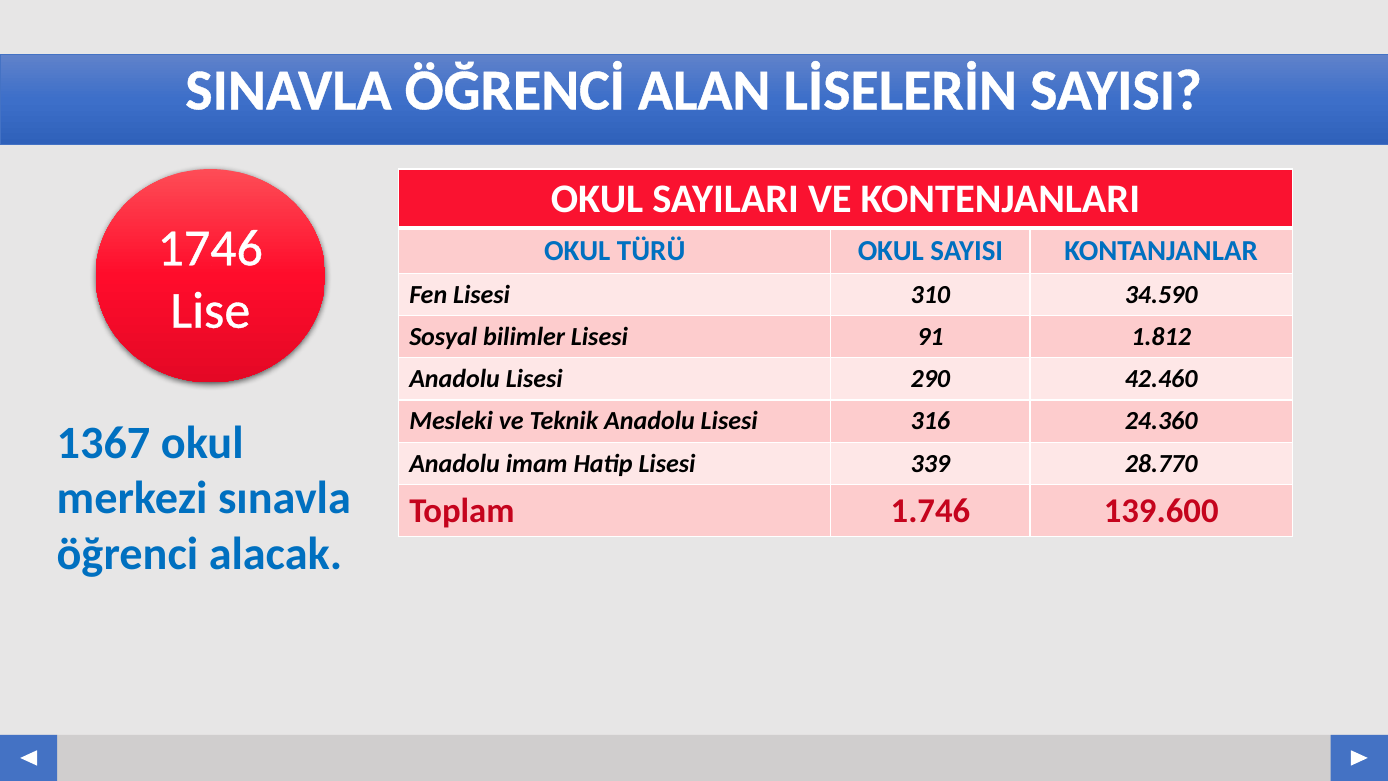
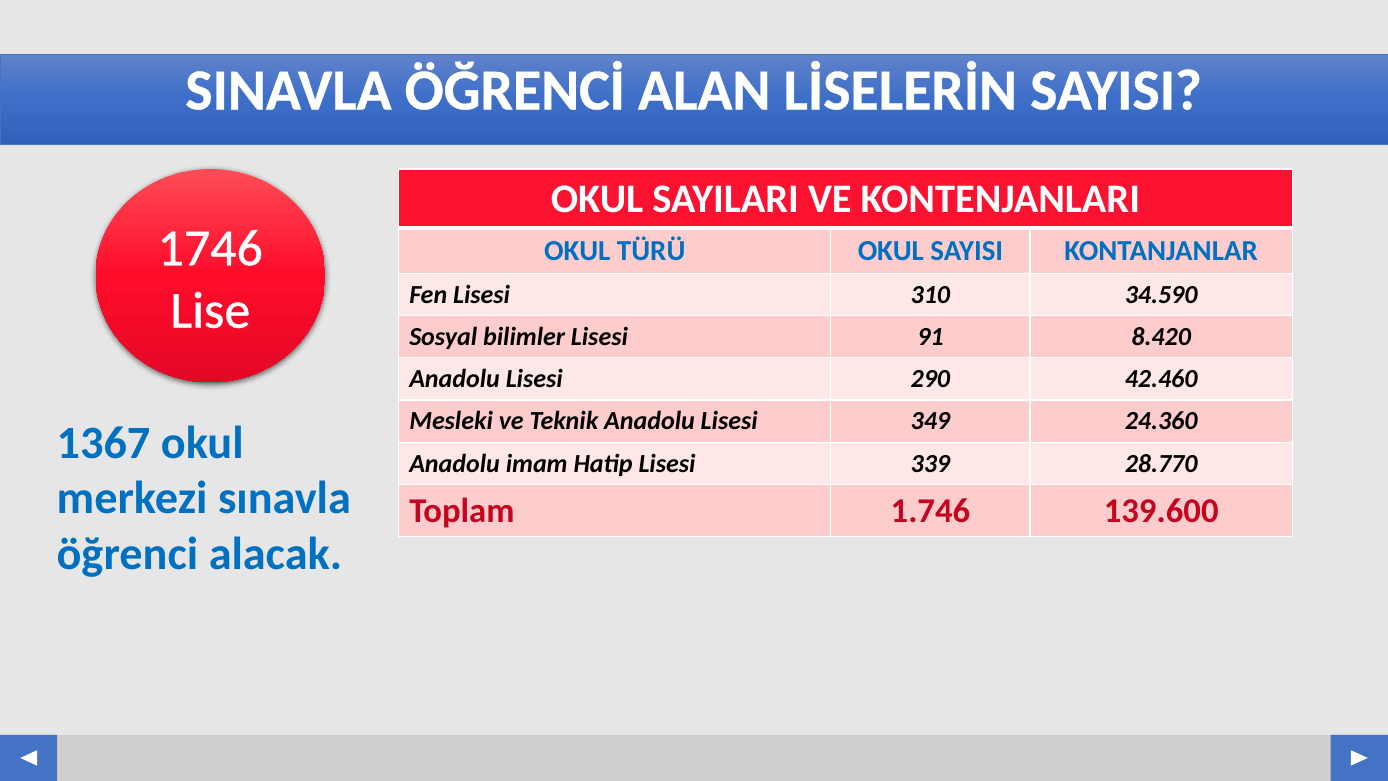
1.812: 1.812 -> 8.420 (1161, 337)
316: 316 -> 349 (930, 421)
